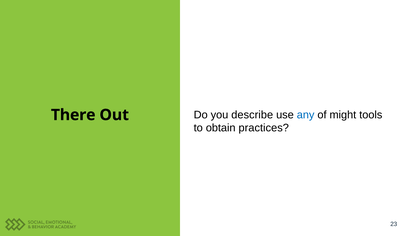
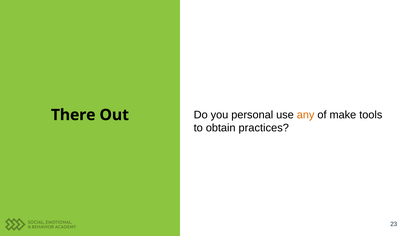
describe: describe -> personal (252, 115)
any colour: blue -> orange (306, 115)
might: might -> make (343, 115)
